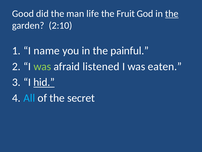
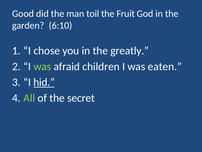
life: life -> toil (93, 14)
the underline: present -> none (172, 14)
2:10: 2:10 -> 6:10 (61, 25)
name: name -> chose (47, 51)
painful: painful -> greatly (130, 51)
listened: listened -> children (101, 66)
All colour: light blue -> light green (29, 98)
